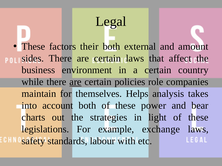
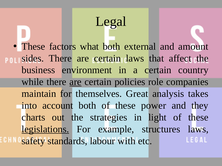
their: their -> what (89, 47)
Helps: Helps -> Great (137, 94)
bear: bear -> they (200, 106)
legislations underline: none -> present (45, 130)
exchange: exchange -> structures (161, 130)
